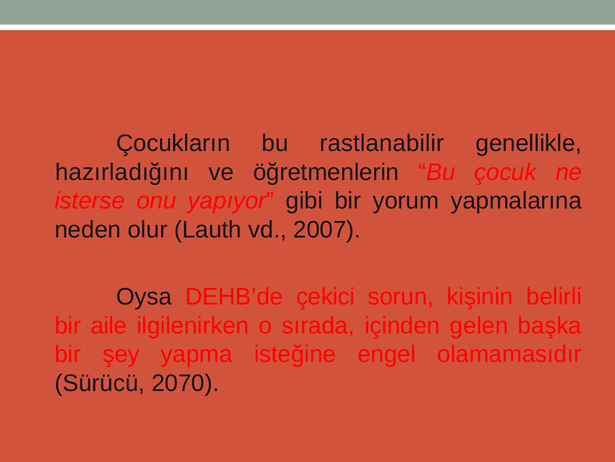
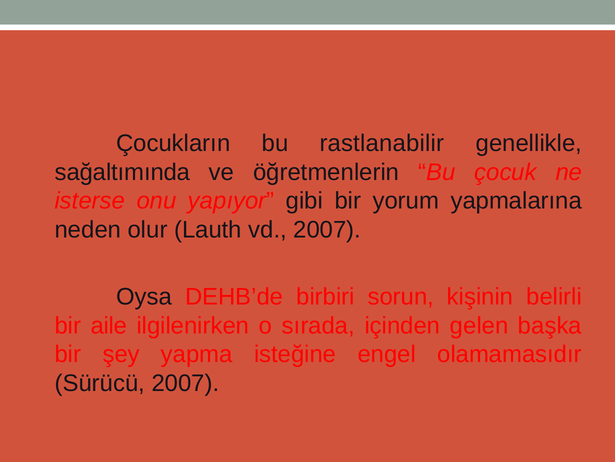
hazırladığını: hazırladığını -> sağaltımında (122, 172)
çekici: çekici -> birbiri (325, 296)
Sürücü 2070: 2070 -> 2007 (185, 383)
